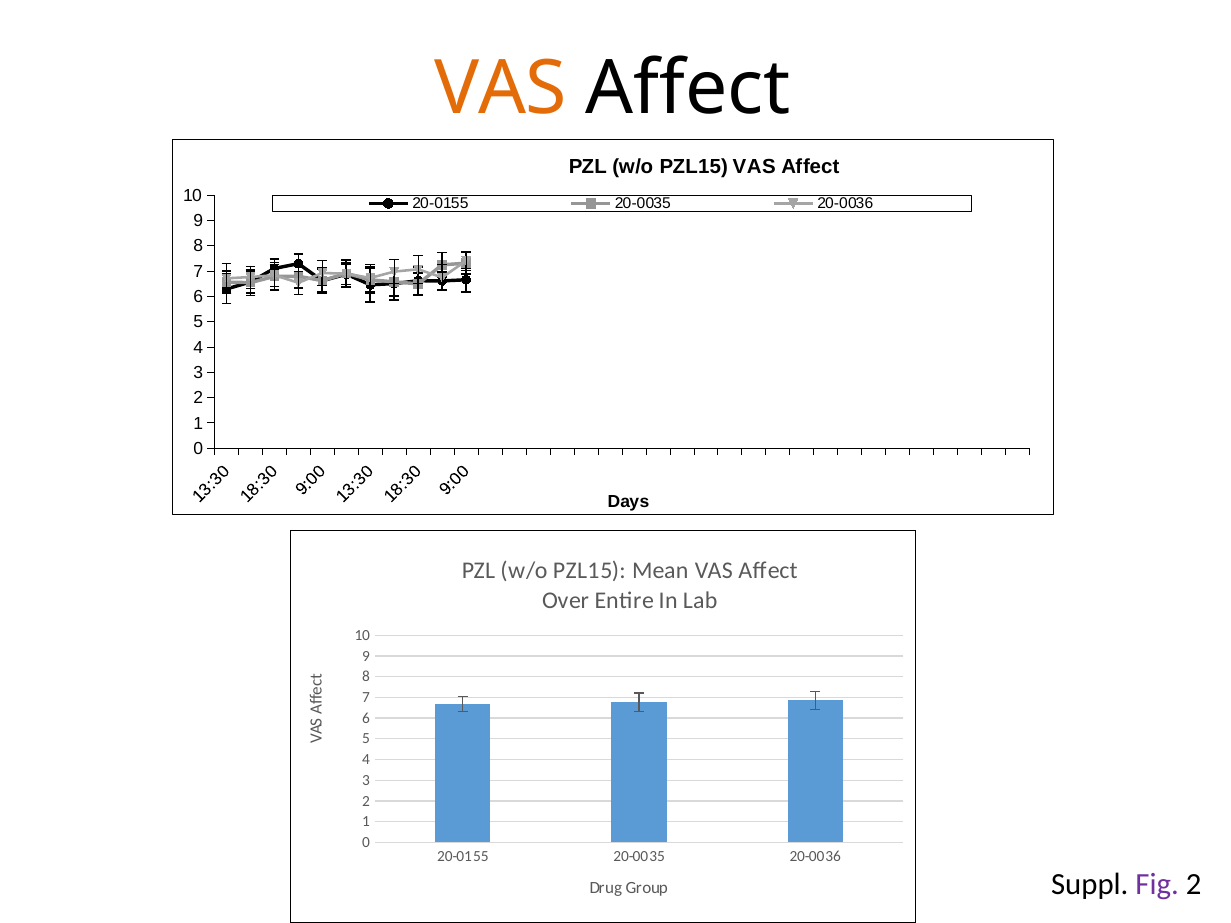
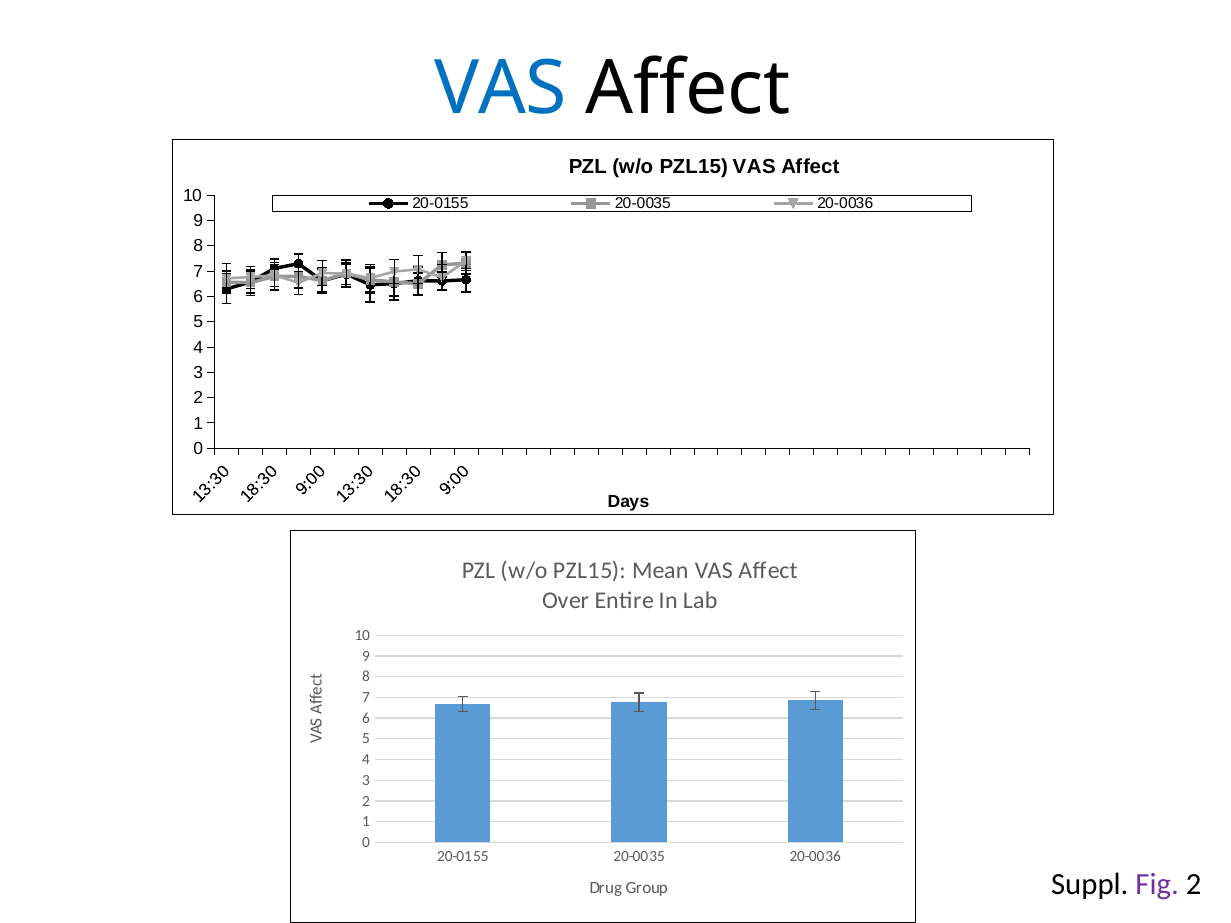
VAS colour: orange -> blue (501, 89)
